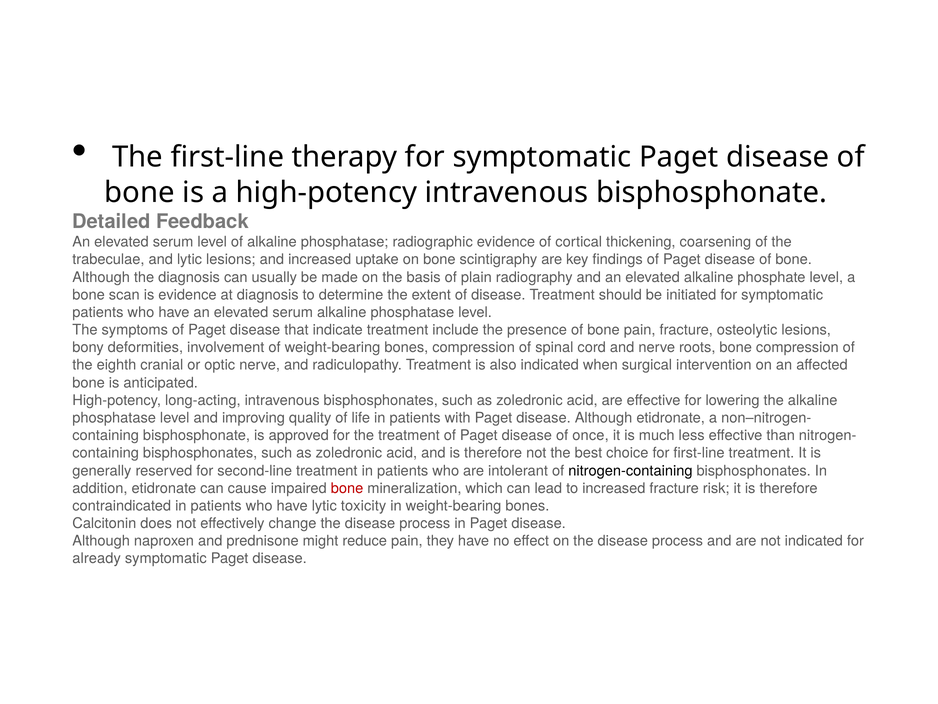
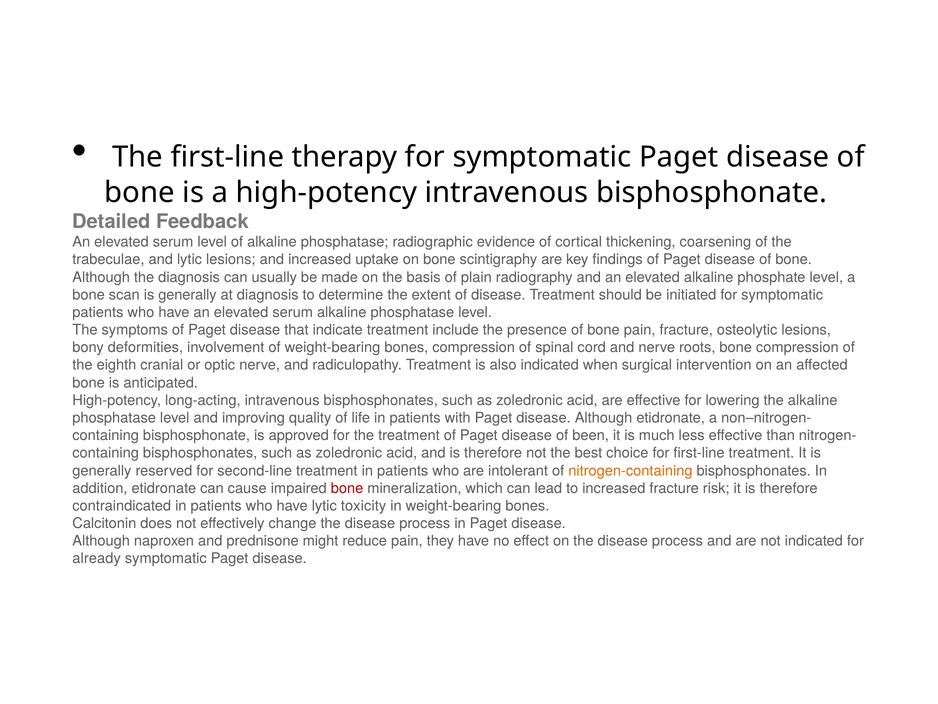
scan is evidence: evidence -> generally (188, 295)
once: once -> been (591, 435)
nitrogen-containing colour: black -> orange (630, 470)
